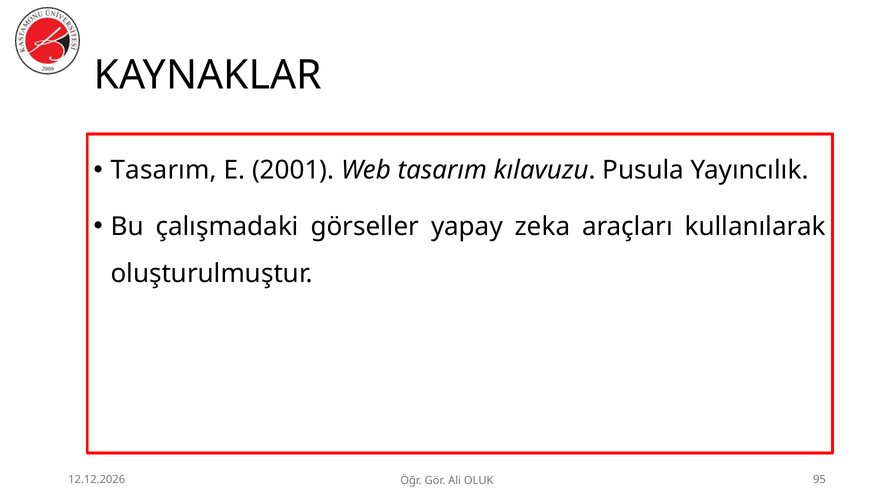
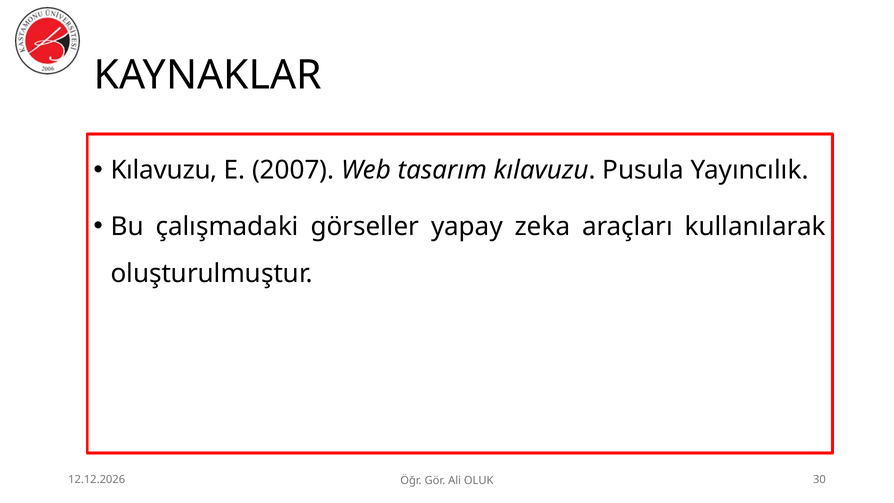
Tasarım: Tasarım -> Kılavuzu (164, 170)
2001: 2001 -> 2007 (293, 170)
95: 95 -> 30 (819, 479)
